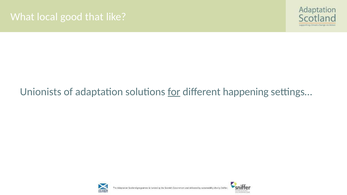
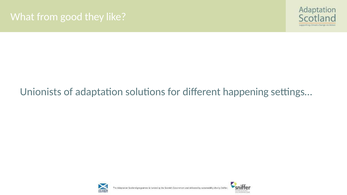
local: local -> from (47, 17)
that: that -> they (94, 17)
for underline: present -> none (174, 92)
